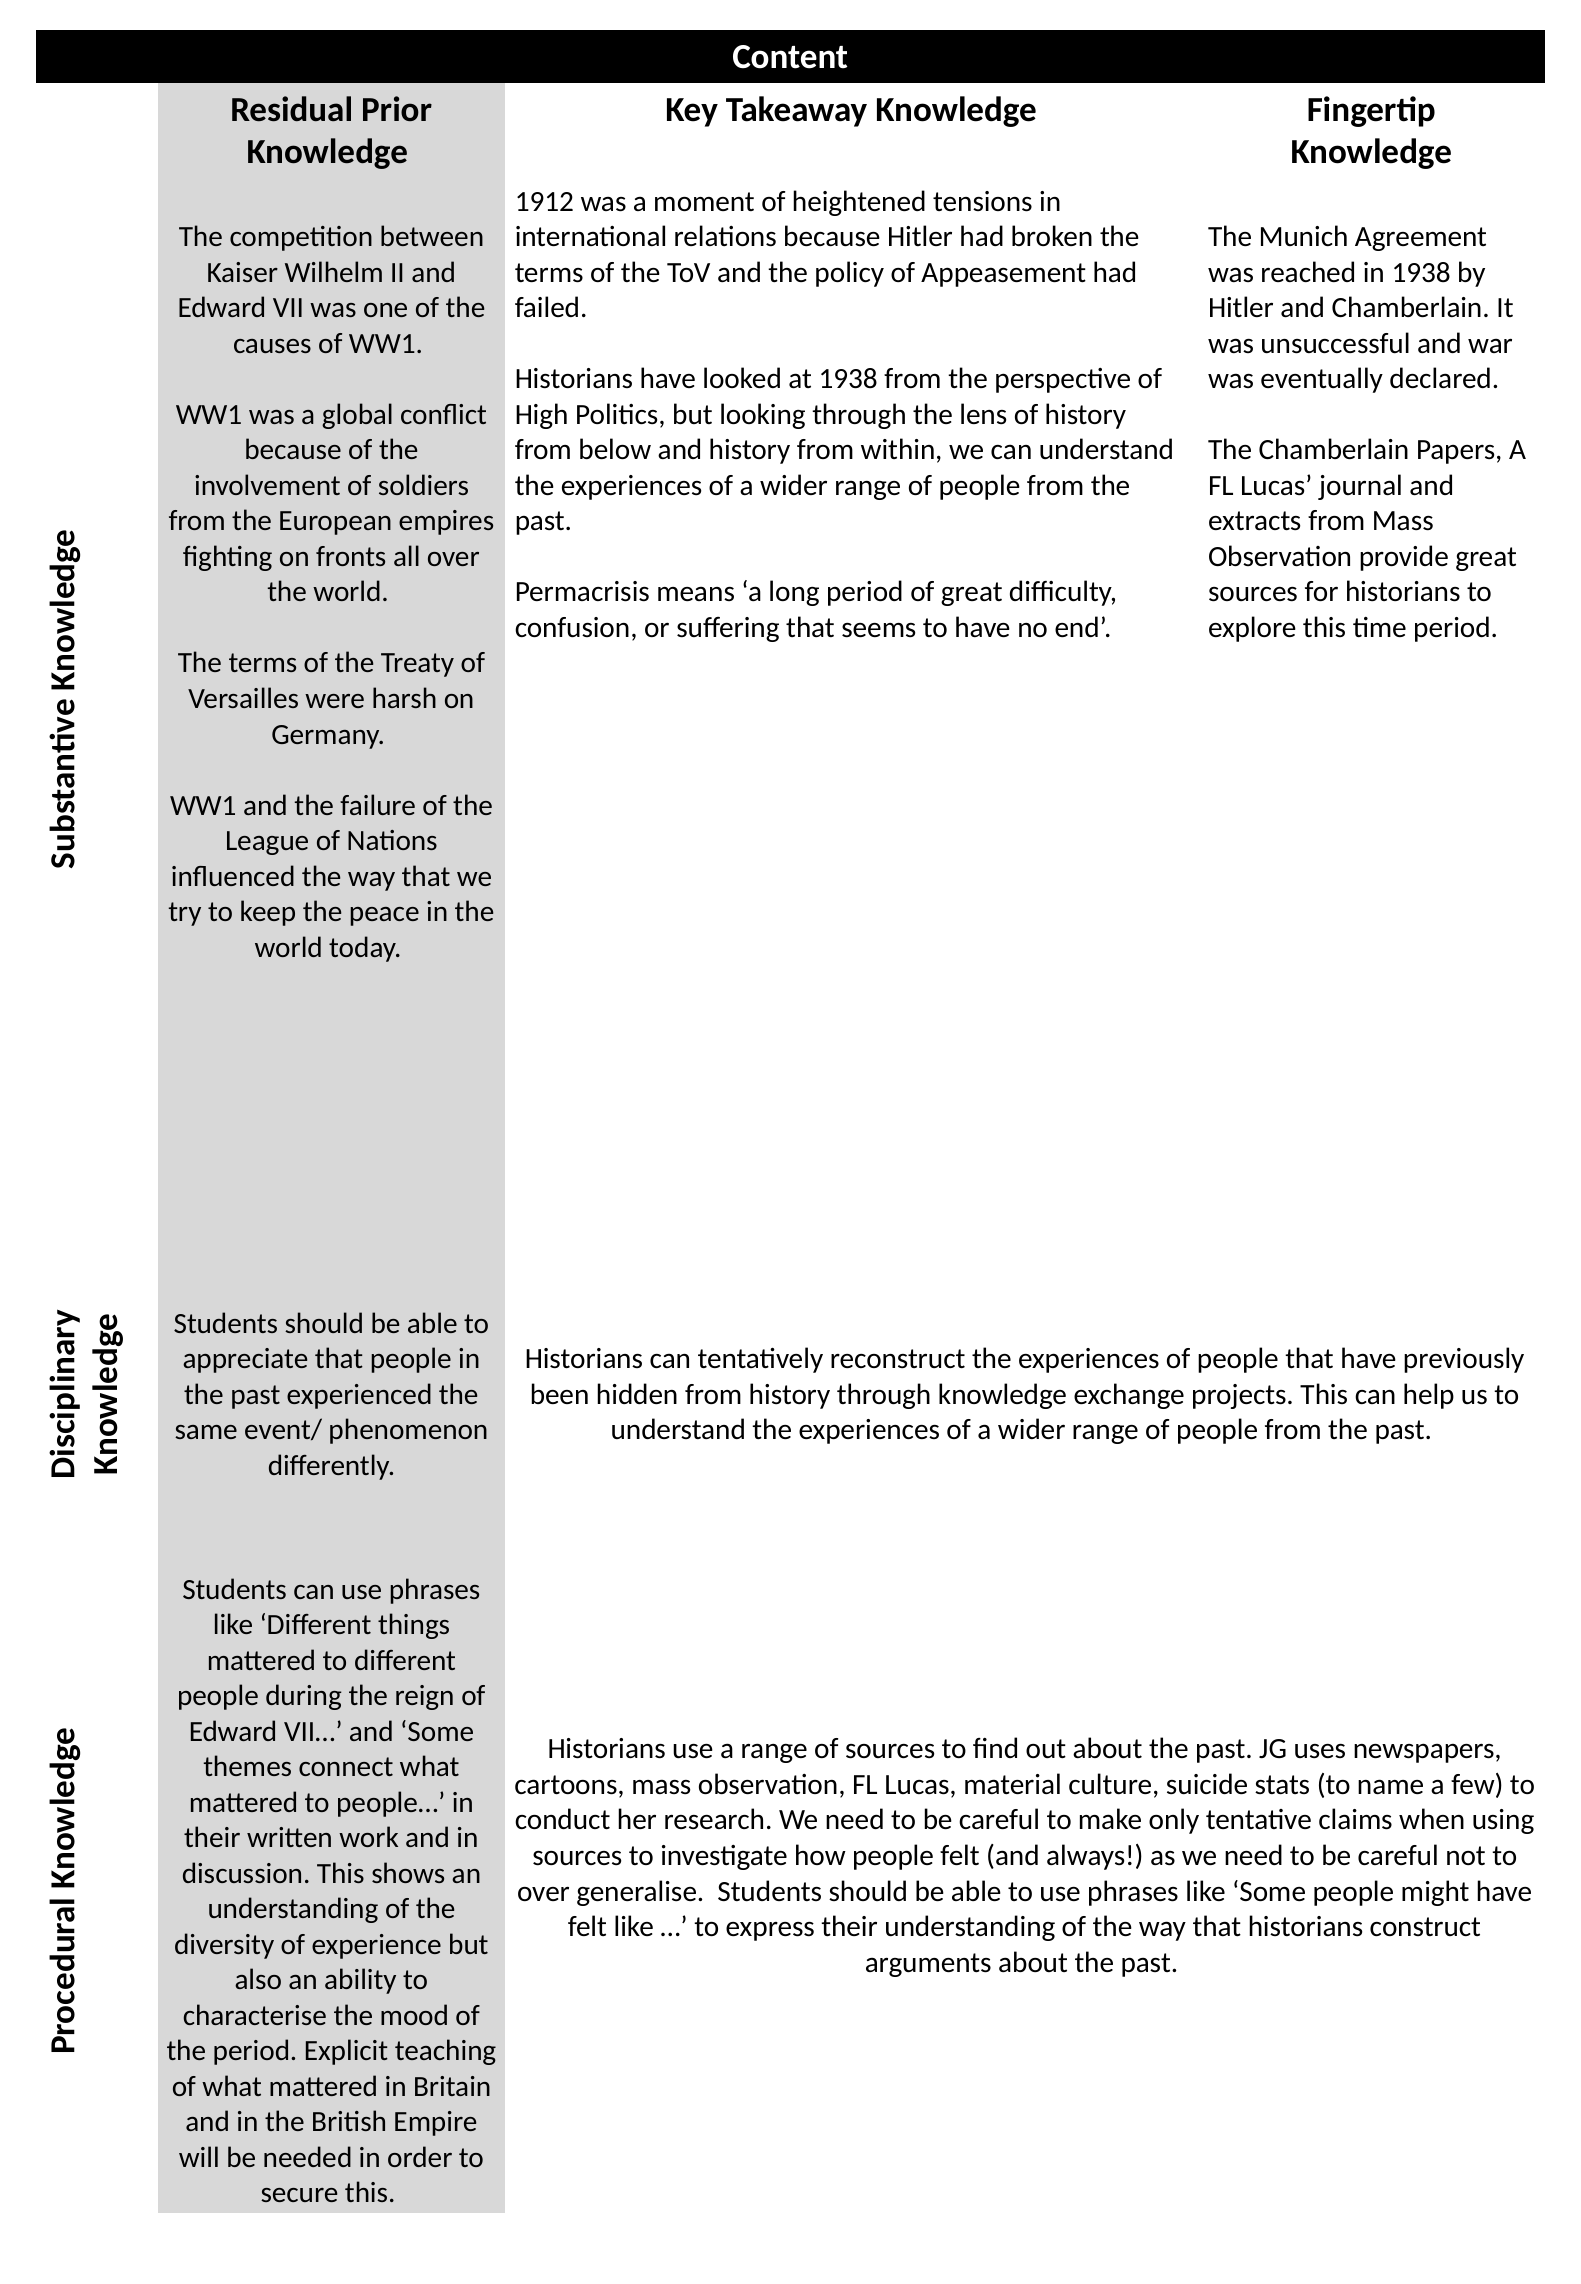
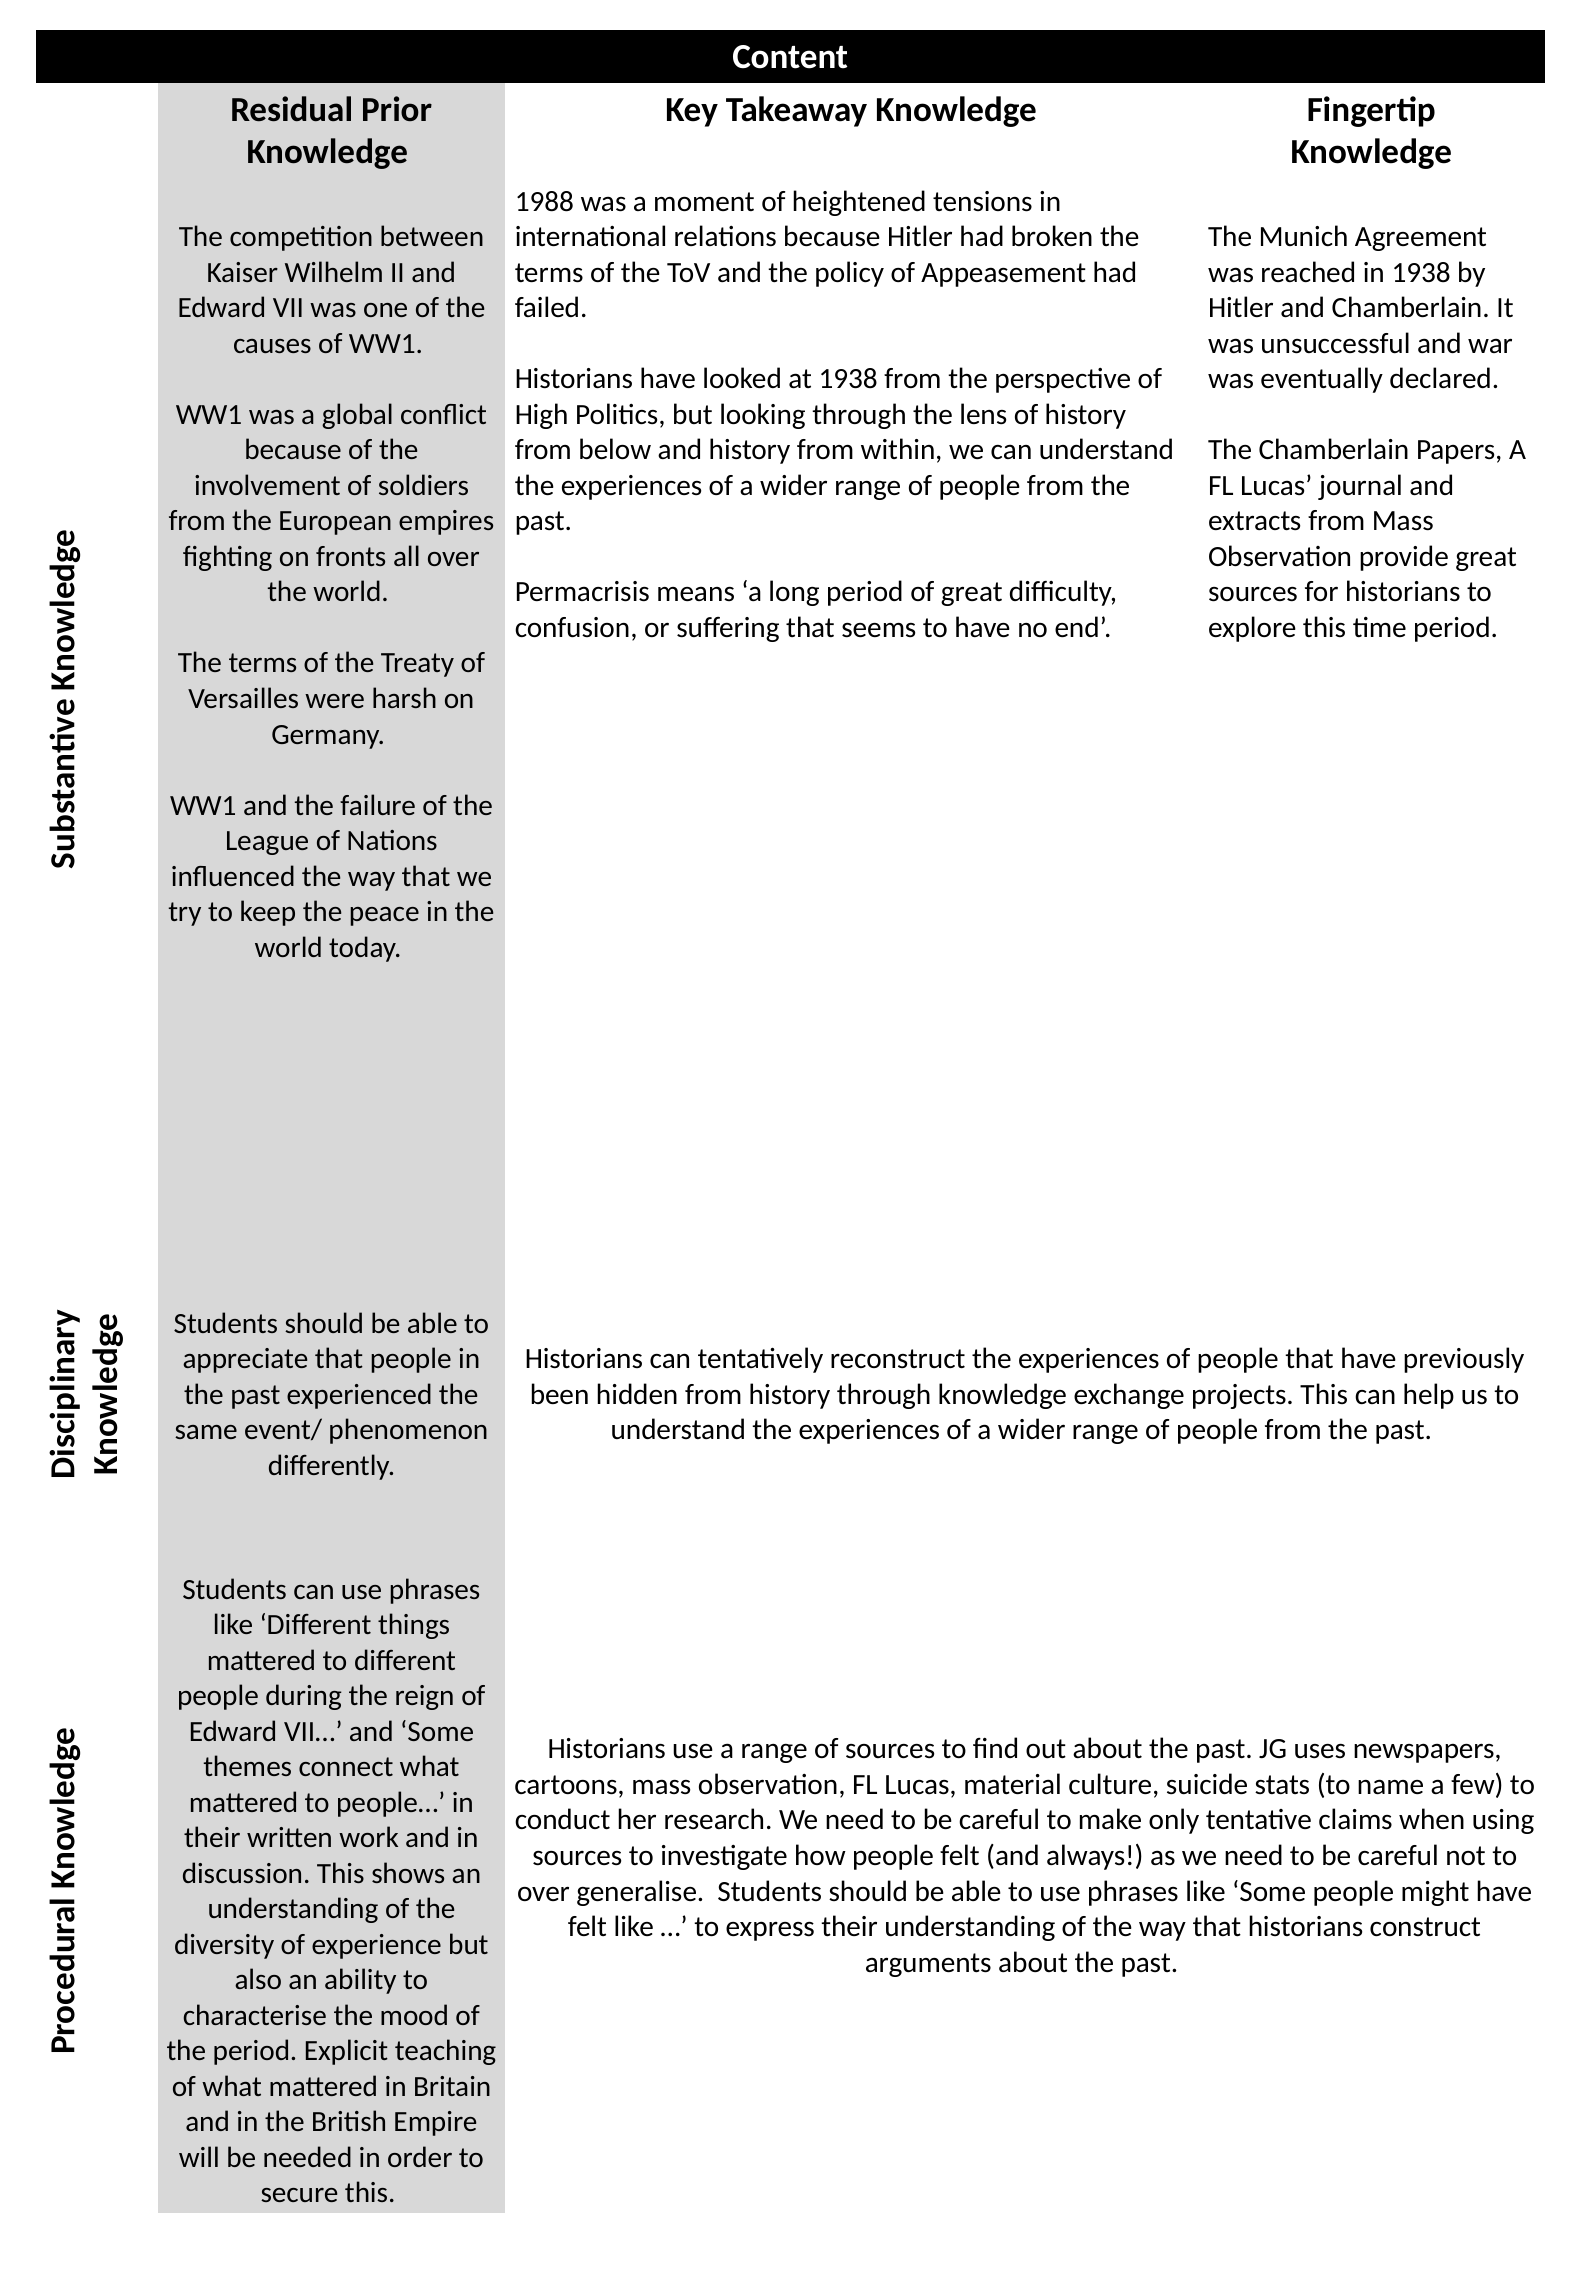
1912: 1912 -> 1988 (544, 201)
